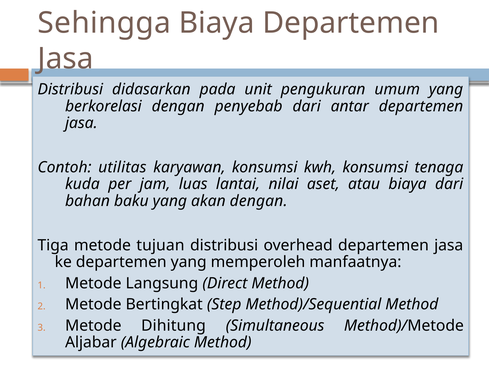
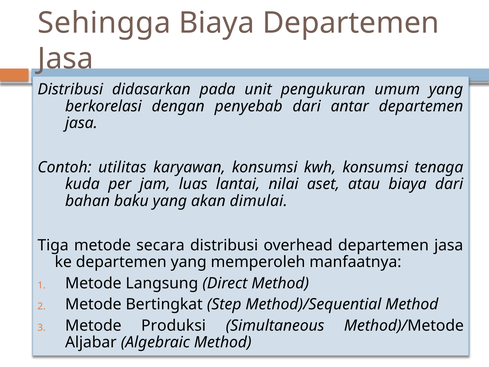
akan dengan: dengan -> dimulai (259, 201)
tujuan: tujuan -> secara (160, 245)
Dihitung: Dihitung -> Produksi (174, 325)
